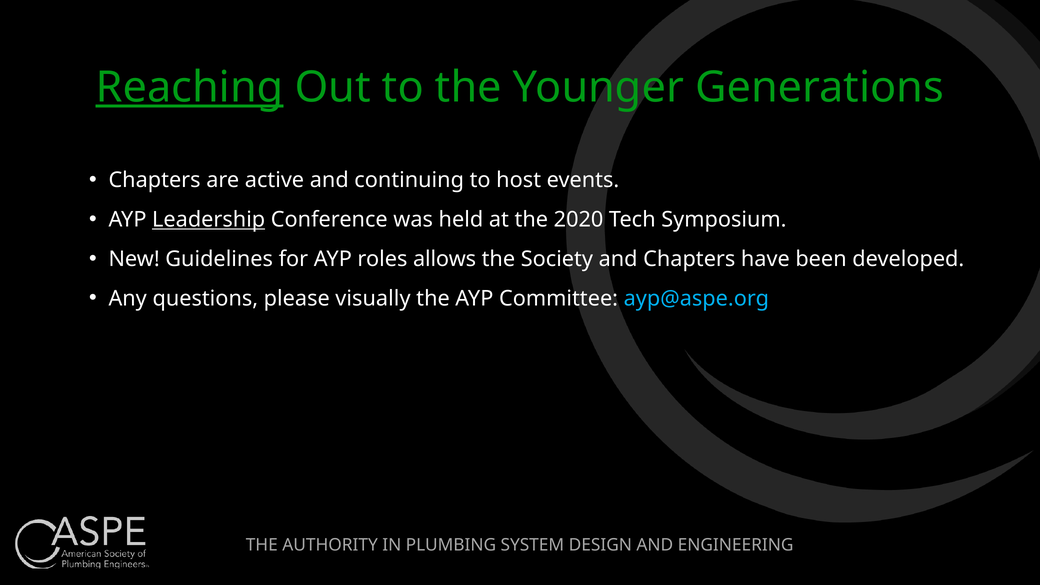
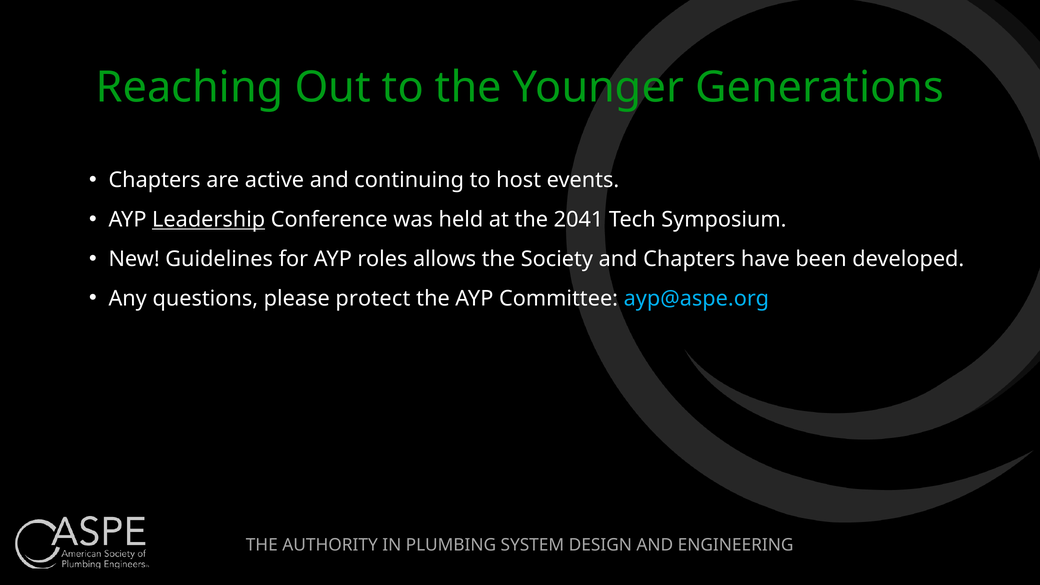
Reaching underline: present -> none (190, 87)
2020: 2020 -> 2041 (579, 220)
visually: visually -> protect (373, 299)
